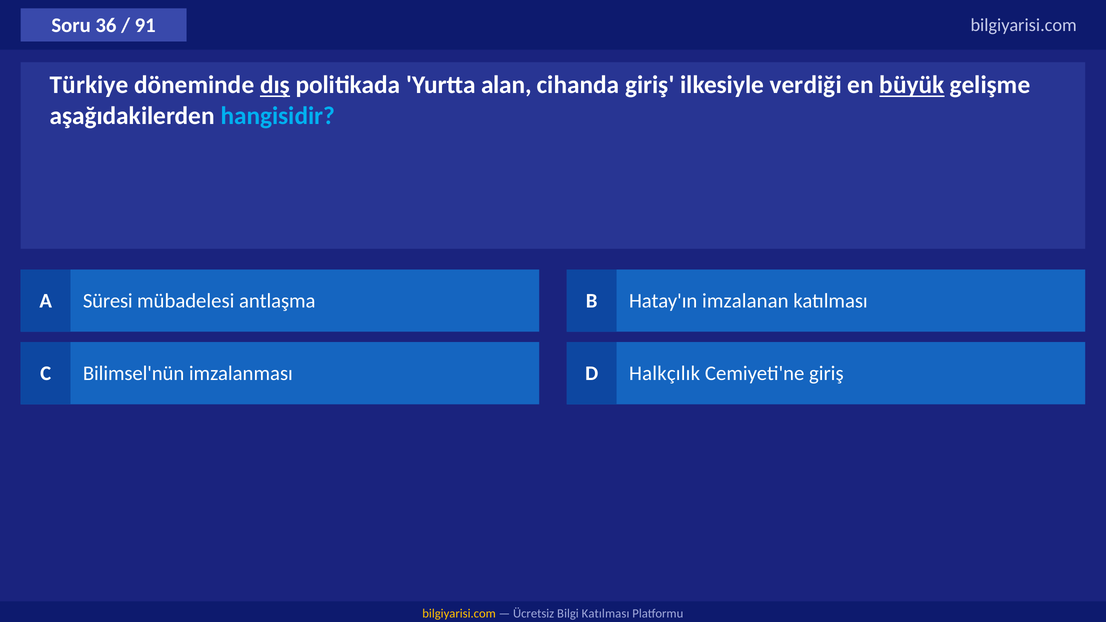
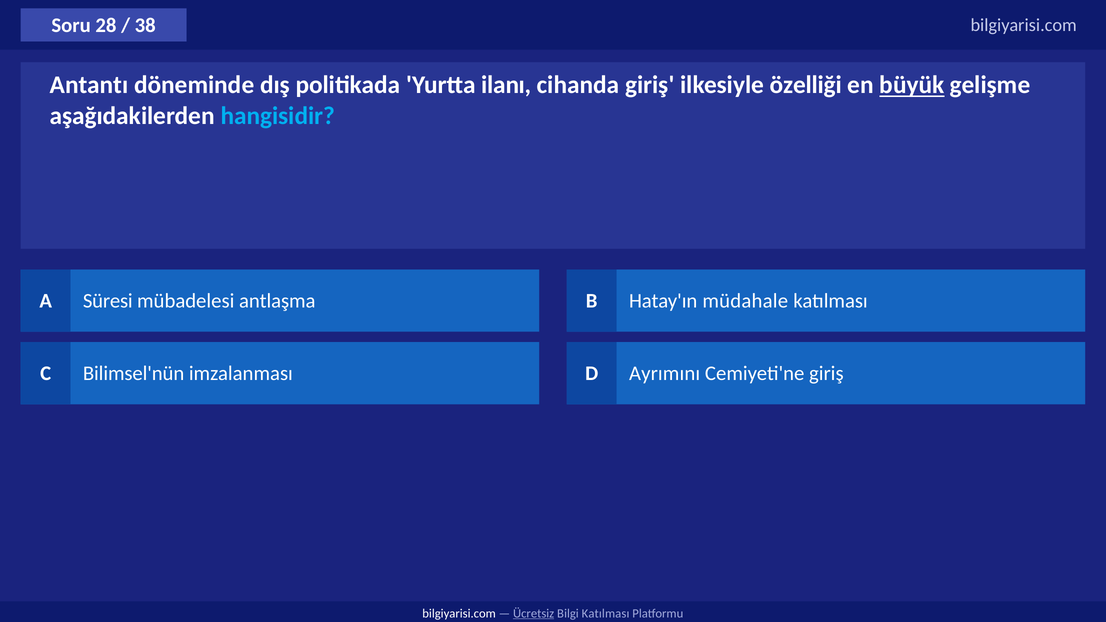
36: 36 -> 28 (106, 25)
91: 91 -> 38 (145, 25)
Türkiye: Türkiye -> Antantı (89, 85)
dış underline: present -> none (275, 85)
alan: alan -> ilanı (506, 85)
verdiği: verdiği -> özelliği (806, 85)
imzalanan: imzalanan -> müdahale (745, 301)
Halkçılık: Halkçılık -> Ayrımını (665, 374)
bilgiyarisi.com colour: yellow -> white (459, 613)
Ücretsiz underline: none -> present (534, 613)
